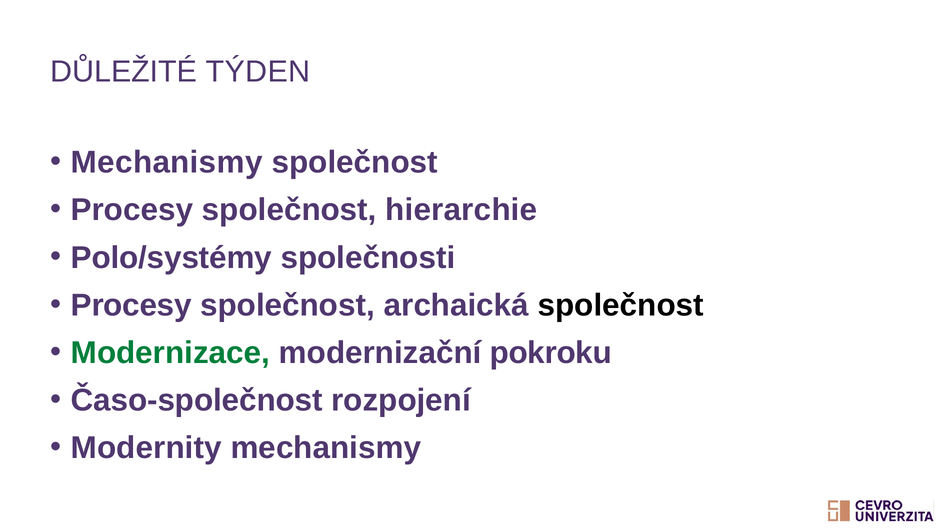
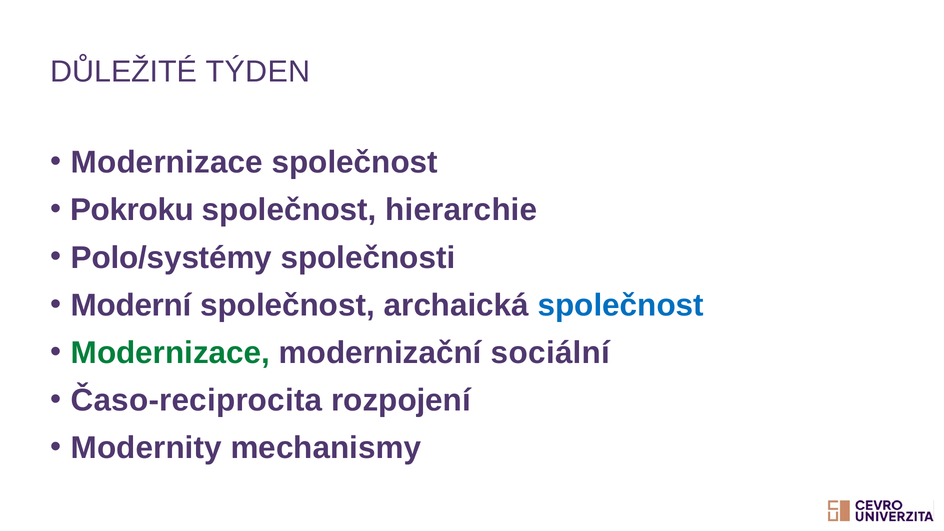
Mechanismy: Mechanismy -> Modernizace (167, 162)
Procesy: Procesy -> Pokroku (132, 210)
Procesy: Procesy -> Moderní (131, 305)
společnost colour: black -> blue (621, 305)
pokroku: pokroku -> sociální (550, 353)
Časo-společnost: Časo-společnost -> Časo-reciprocita (197, 400)
